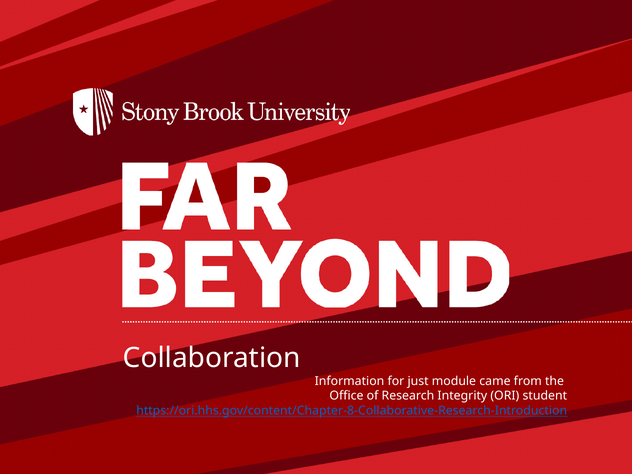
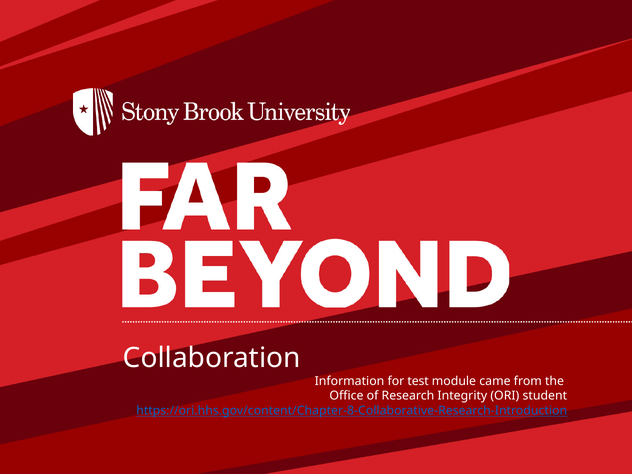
just: just -> test (418, 381)
